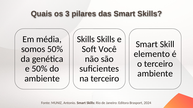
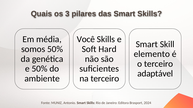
Skills: Skills -> Você (86, 39)
Você: Você -> Hard (108, 49)
ambiente: ambiente -> adaptável (155, 74)
